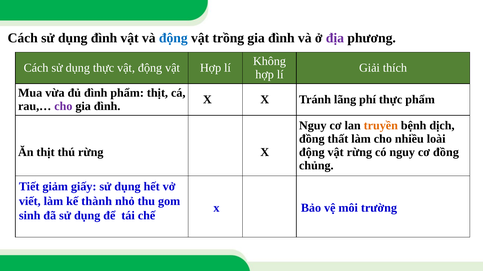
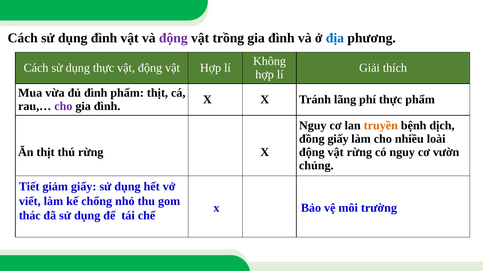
động colour: blue -> purple (173, 38)
địa colour: purple -> blue (335, 38)
đồng thất: thất -> giấy (338, 139)
cơ đồng: đồng -> vườn (446, 153)
thành: thành -> chống (97, 202)
sinh: sinh -> thác (30, 216)
